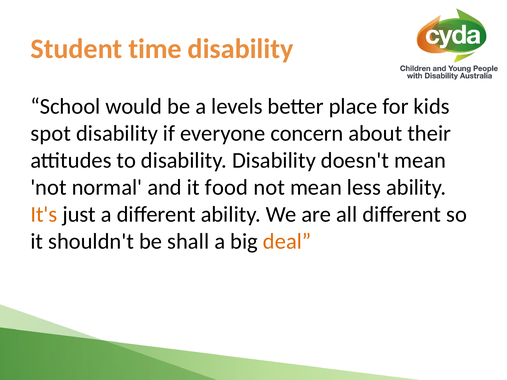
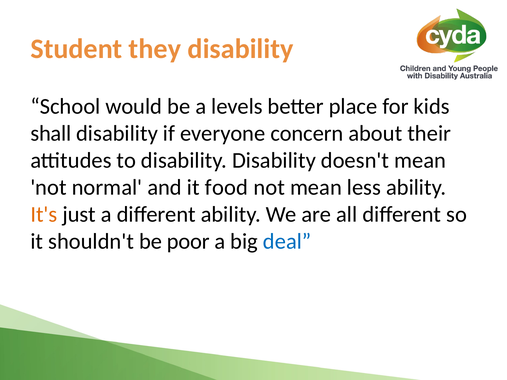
time: time -> they (155, 49)
spot: spot -> shall (51, 133)
shall: shall -> poor (188, 242)
deal colour: orange -> blue (287, 242)
